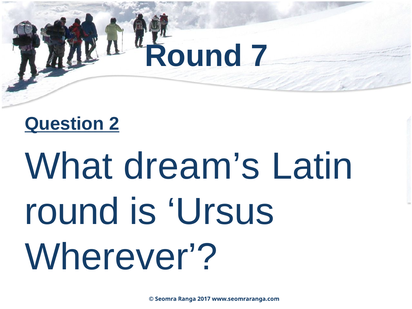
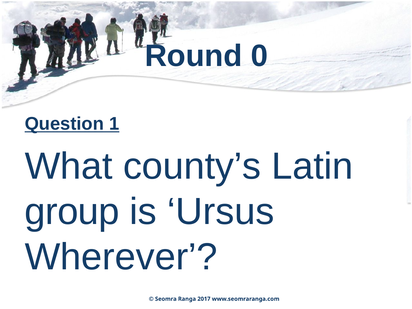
7: 7 -> 0 (259, 56)
2: 2 -> 1 (114, 124)
dream’s: dream’s -> county’s (192, 166)
round: round -> group (72, 212)
